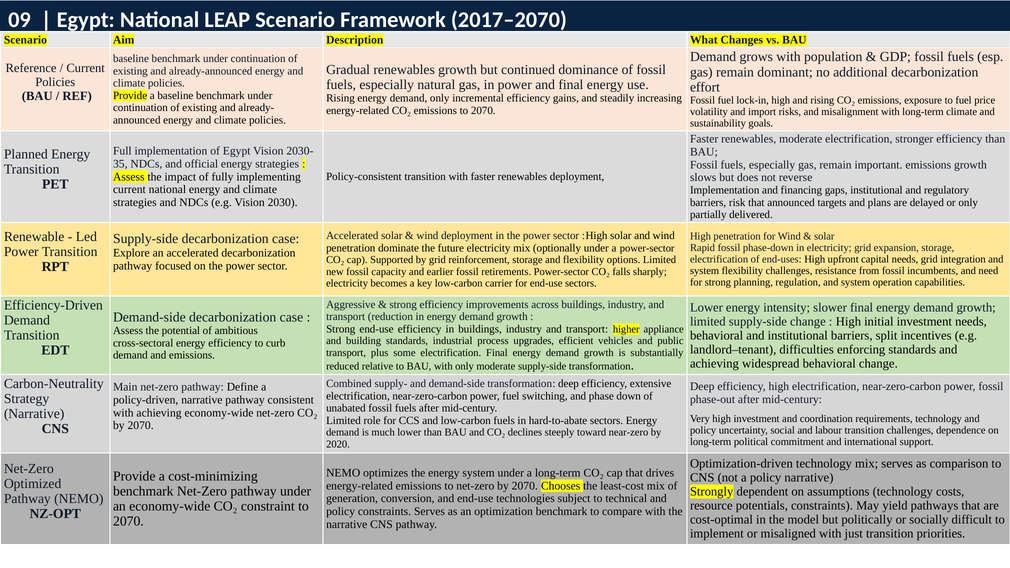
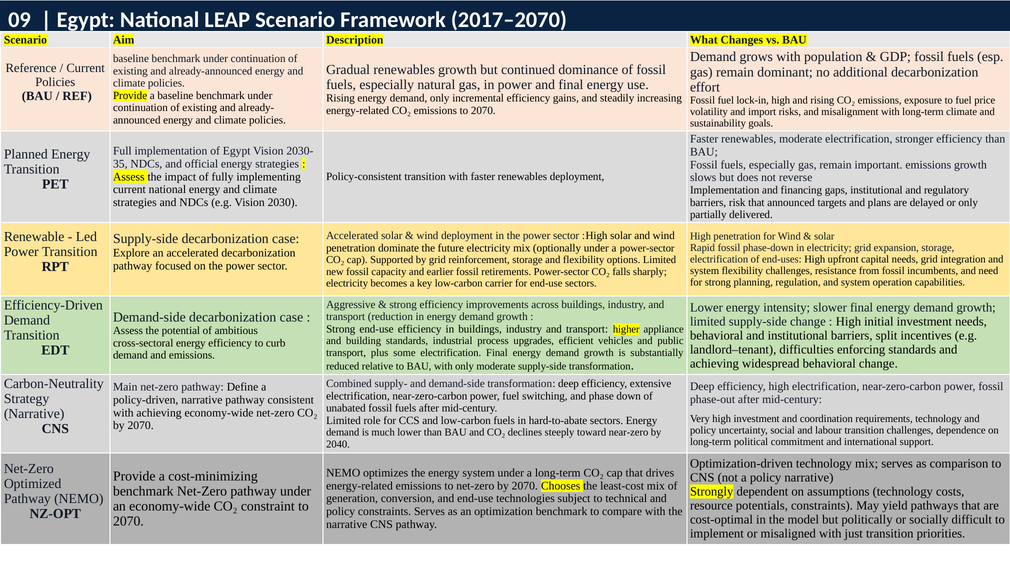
2020: 2020 -> 2040 (338, 444)
